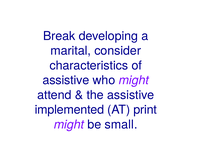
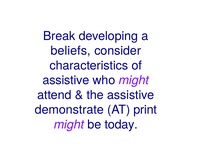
marital: marital -> beliefs (71, 51)
implemented: implemented -> demonstrate (69, 110)
small: small -> today (121, 125)
